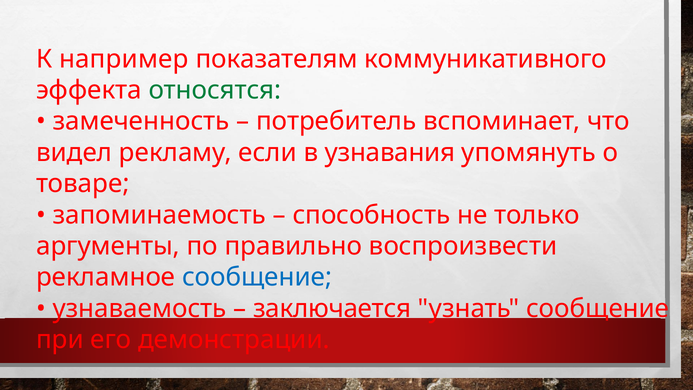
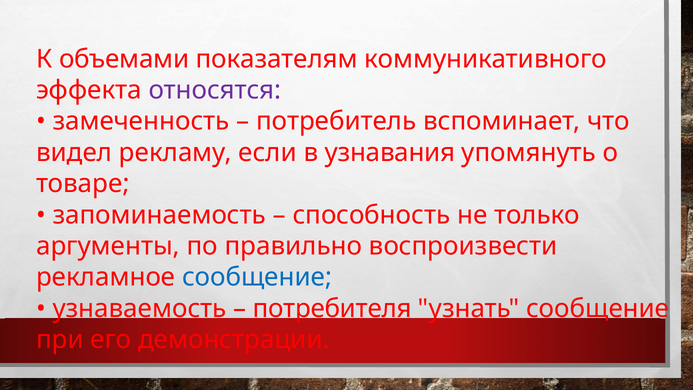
например: например -> объемами (124, 59)
относятся colour: green -> purple (215, 90)
заключается: заключается -> потребителя (332, 308)
